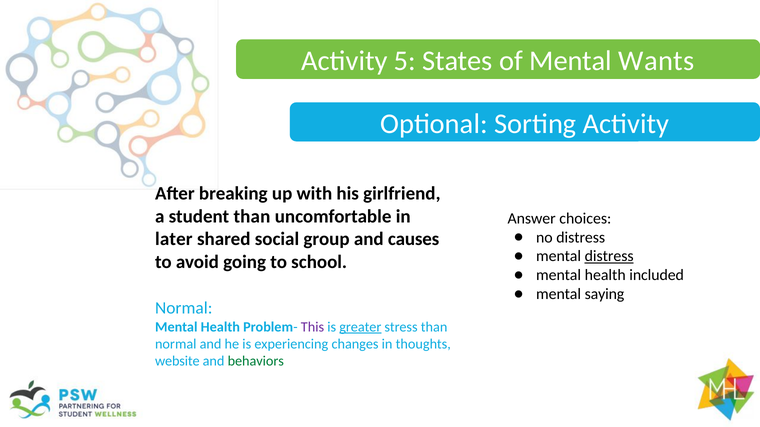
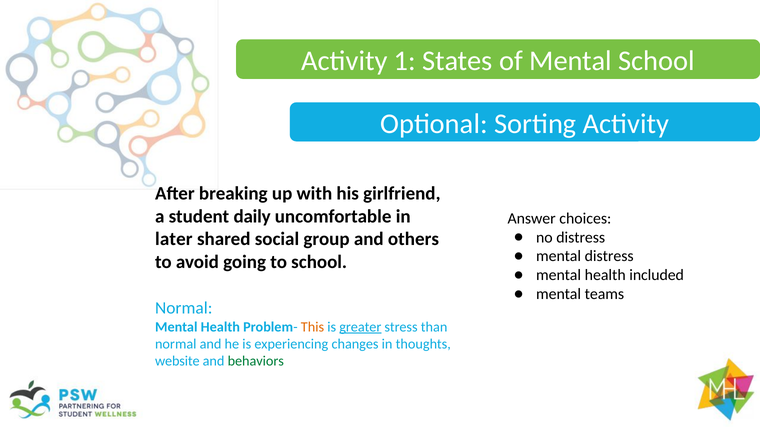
5: 5 -> 1 (405, 61)
Mental Wants: Wants -> School (657, 61)
student than: than -> daily (252, 217)
causes: causes -> others (413, 239)
distress underline: present -> none (609, 257)
saying: saying -> teams (604, 295)
This colour: purple -> orange (312, 327)
